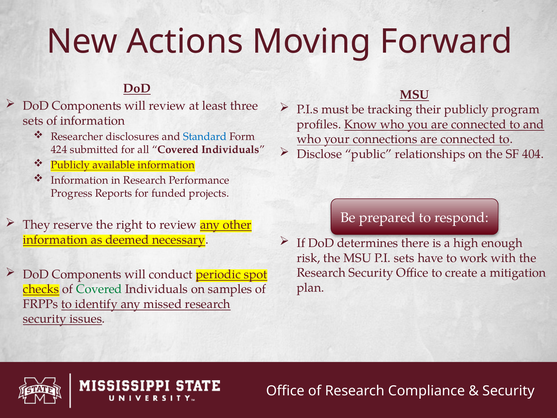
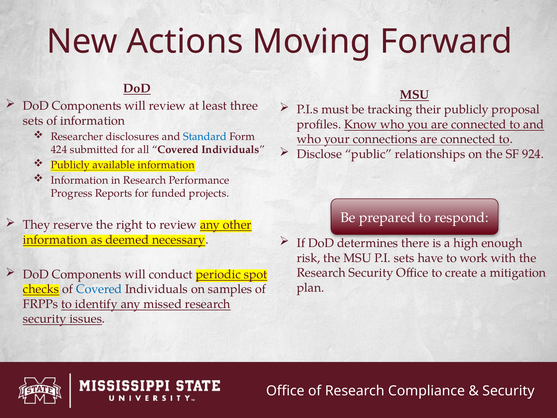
program: program -> proposal (516, 109)
404: 404 -> 924 (533, 154)
Covered colour: green -> blue (99, 289)
